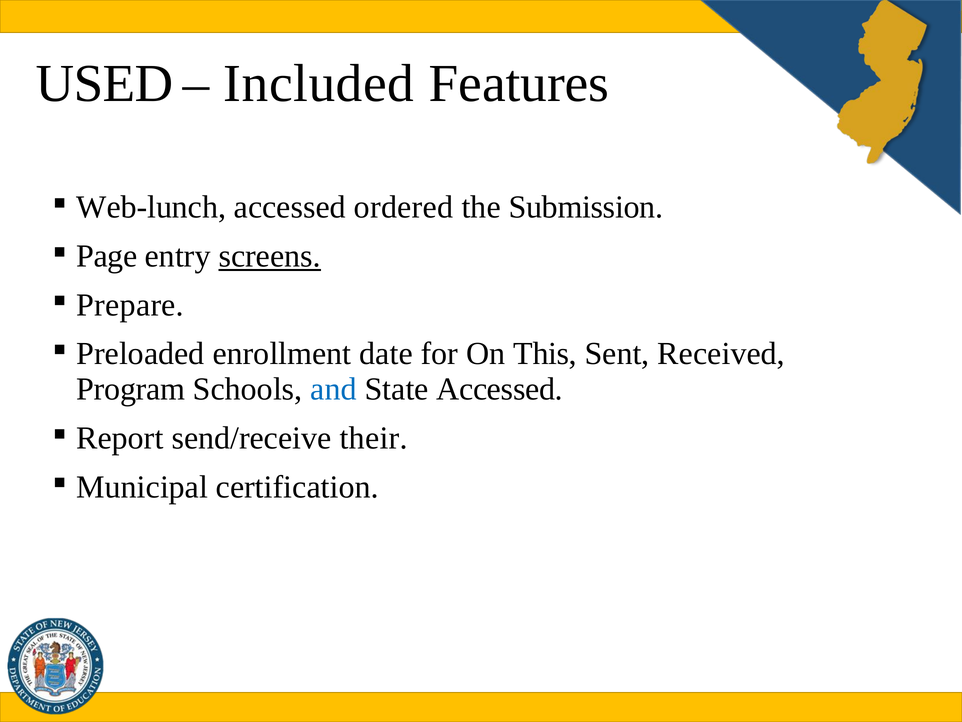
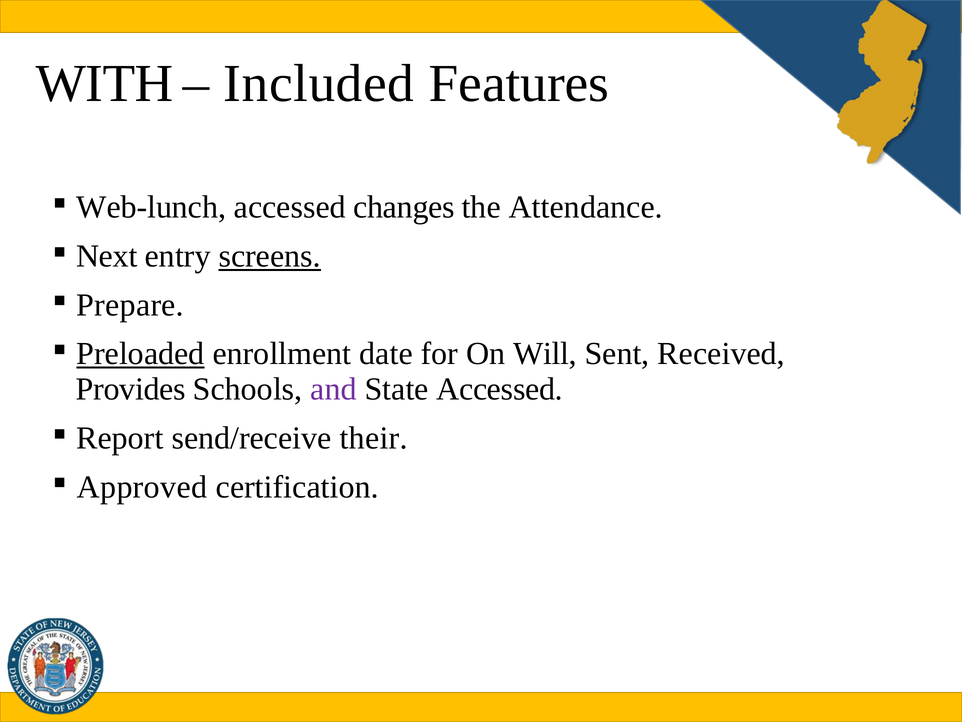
USED: USED -> WITH (105, 83)
ordered: ordered -> changes (404, 207)
Submission: Submission -> Attendance (586, 207)
Page: Page -> Next (107, 256)
Preloaded underline: none -> present (140, 354)
This: This -> Will (545, 354)
Program: Program -> Provides (131, 389)
and colour: blue -> purple (334, 389)
Municipal: Municipal -> Approved (142, 487)
